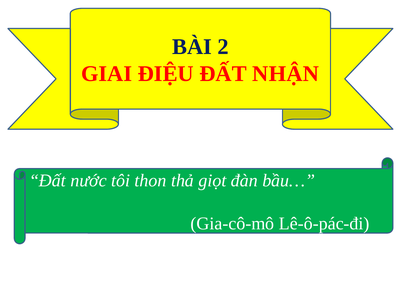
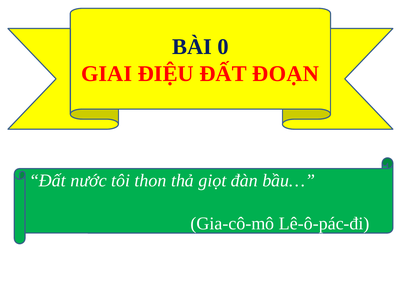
2: 2 -> 0 (223, 47)
NHẬN: NHẬN -> ĐOẠN (286, 74)
